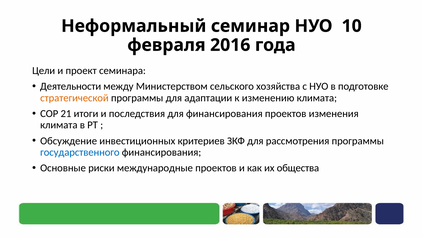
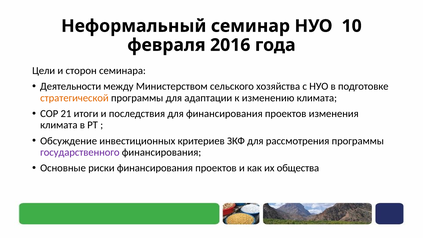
проект: проект -> сторон (81, 71)
государственного colour: blue -> purple (80, 152)
риски международные: международные -> финансирования (155, 168)
